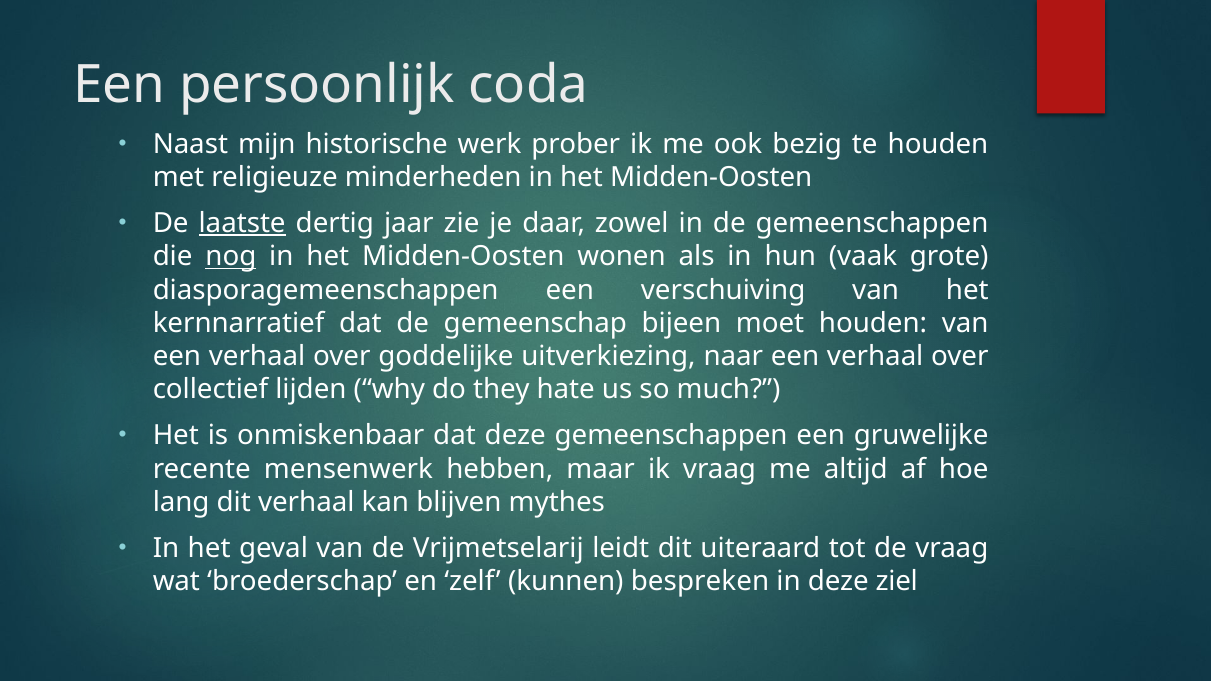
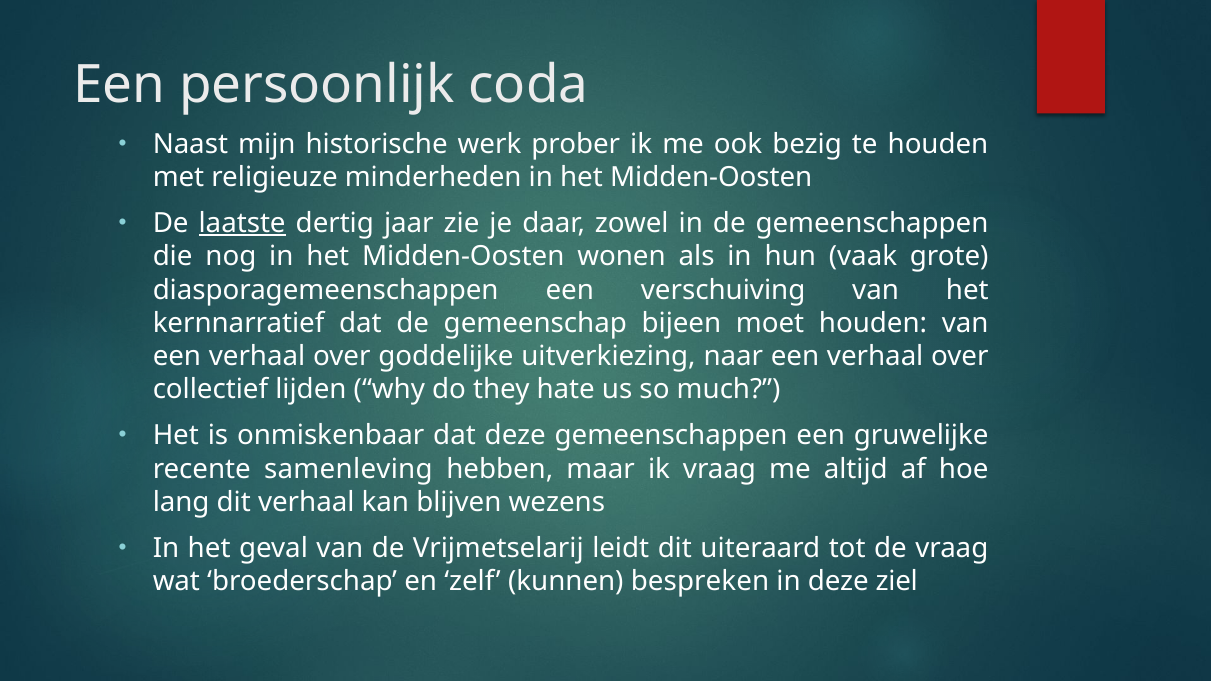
nog underline: present -> none (231, 257)
mensenwerk: mensenwerk -> samenleving (348, 469)
mythes: mythes -> wezens (557, 502)
